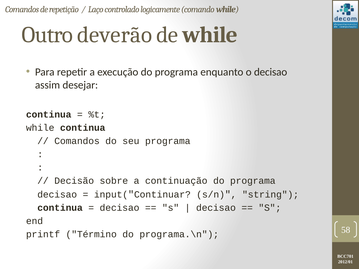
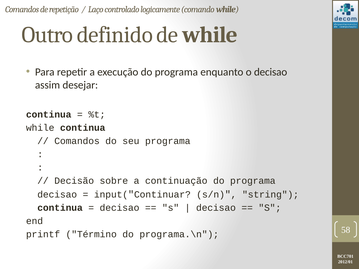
deverão: deverão -> definido (115, 35)
